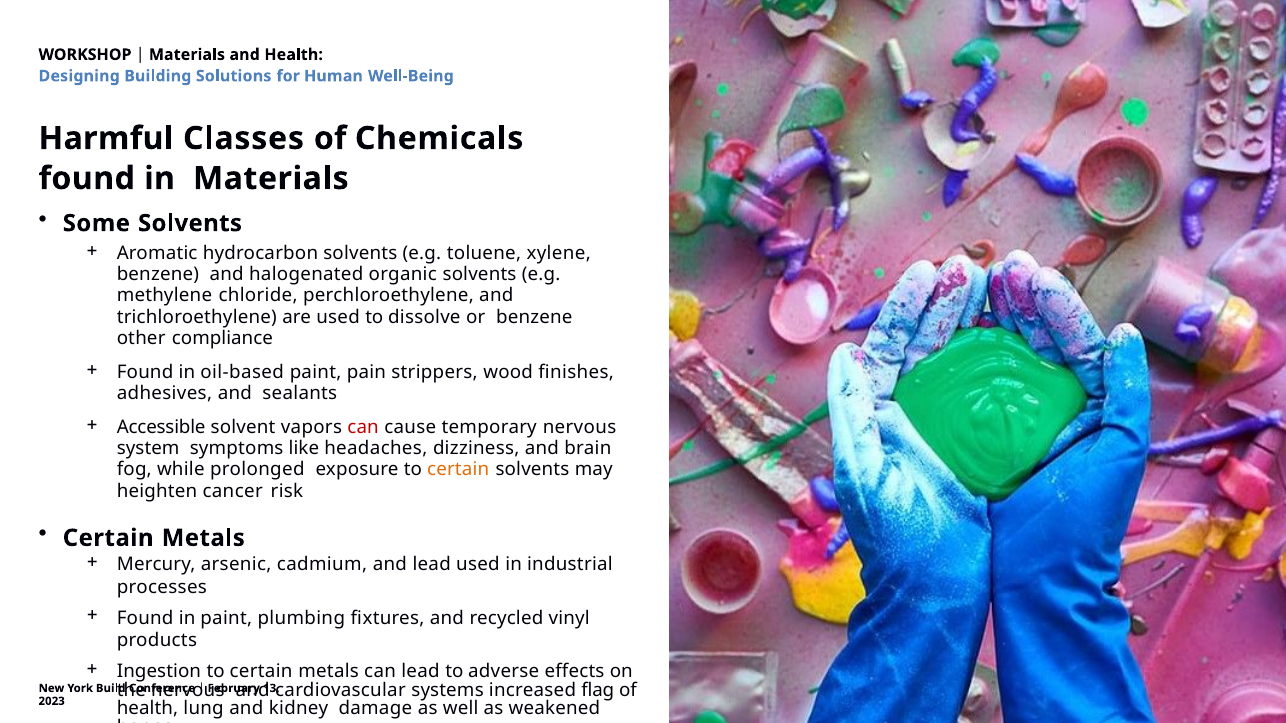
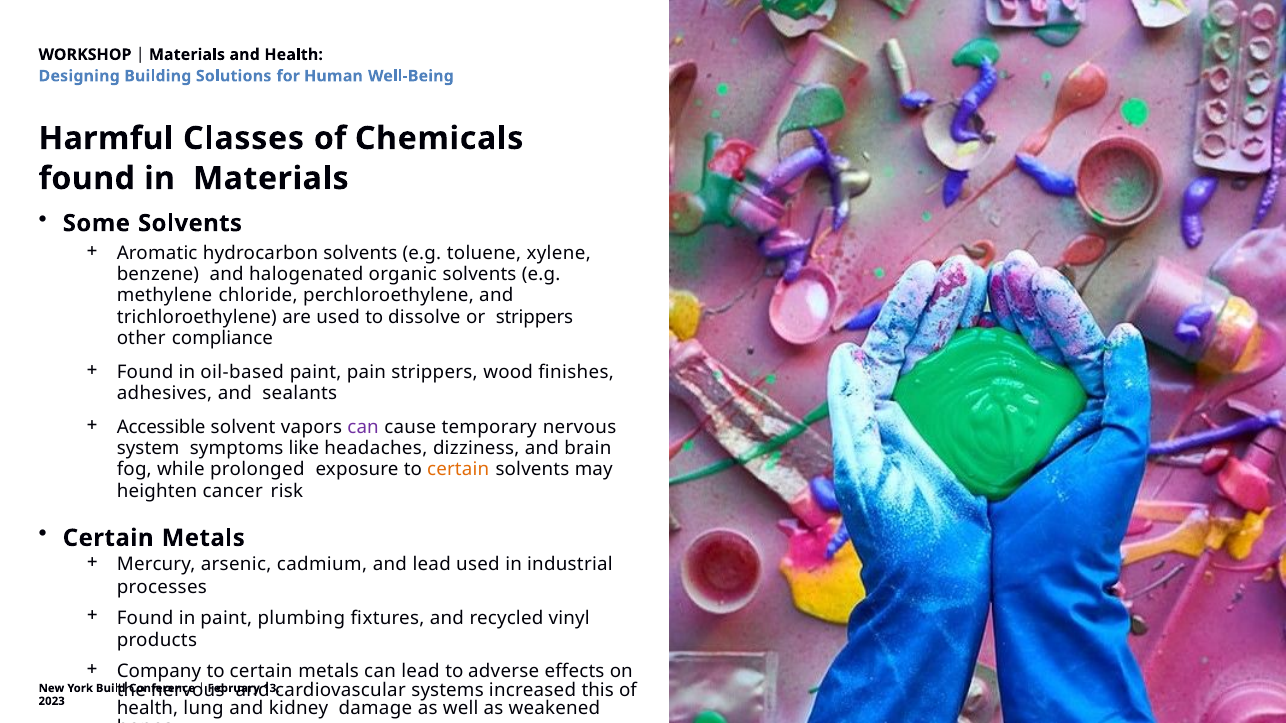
or benzene: benzene -> strippers (534, 317)
can colour: red -> purple (363, 427)
Ingestion: Ingestion -> Company (159, 671)
flag: flag -> this (598, 690)
